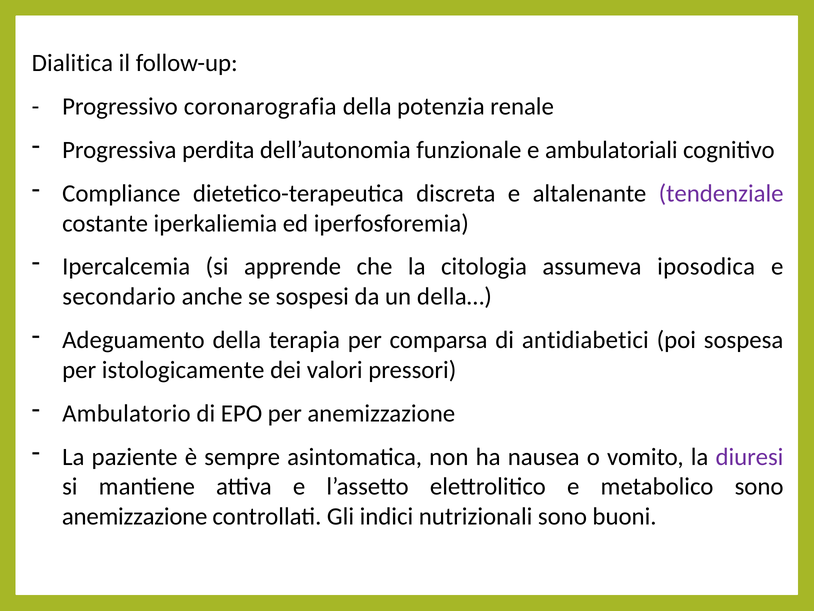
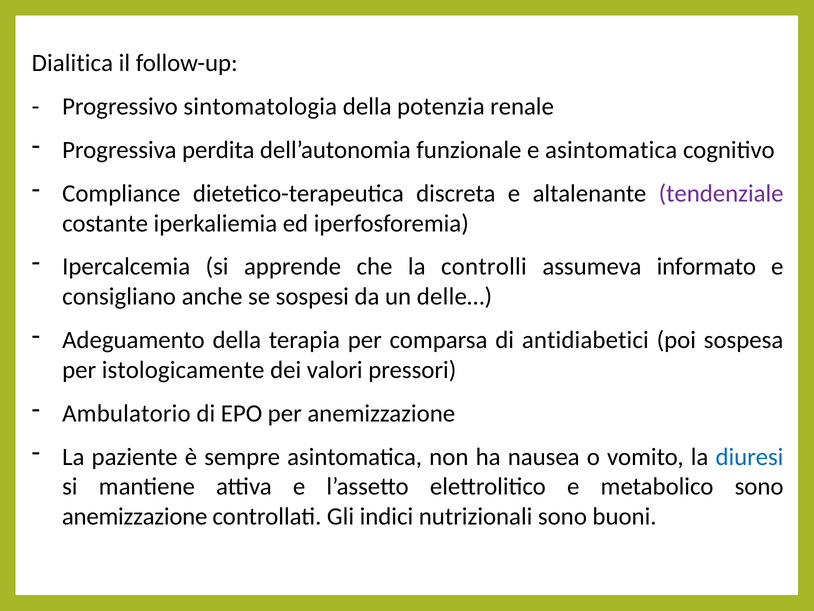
coronarografia: coronarografia -> sintomatologia (260, 107)
e ambulatoriali: ambulatoriali -> asintomatica (611, 150)
citologia: citologia -> controlli (484, 267)
iposodica: iposodica -> informato (706, 267)
secondario: secondario -> consigliano (119, 296)
della…: della… -> delle… (454, 296)
diuresi colour: purple -> blue (749, 456)
